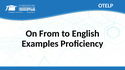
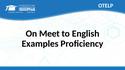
From: From -> Meet (49, 34)
